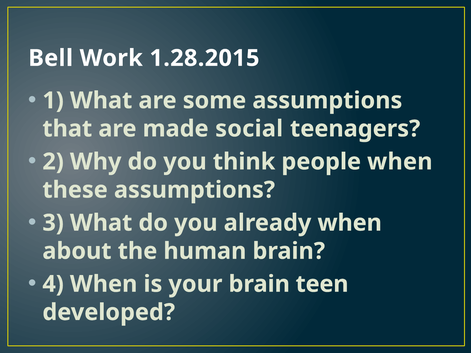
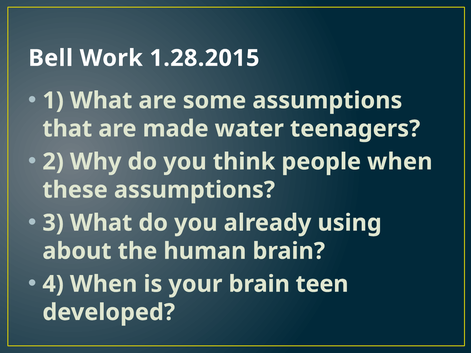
social: social -> water (249, 129)
already when: when -> using (350, 223)
